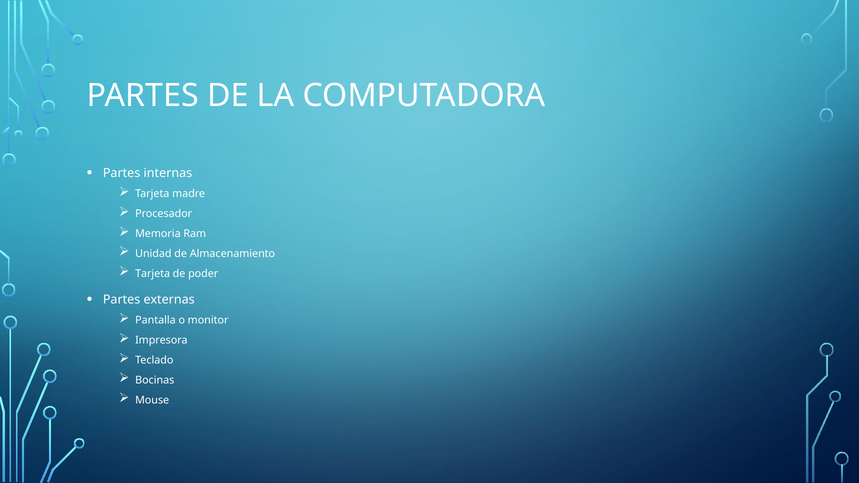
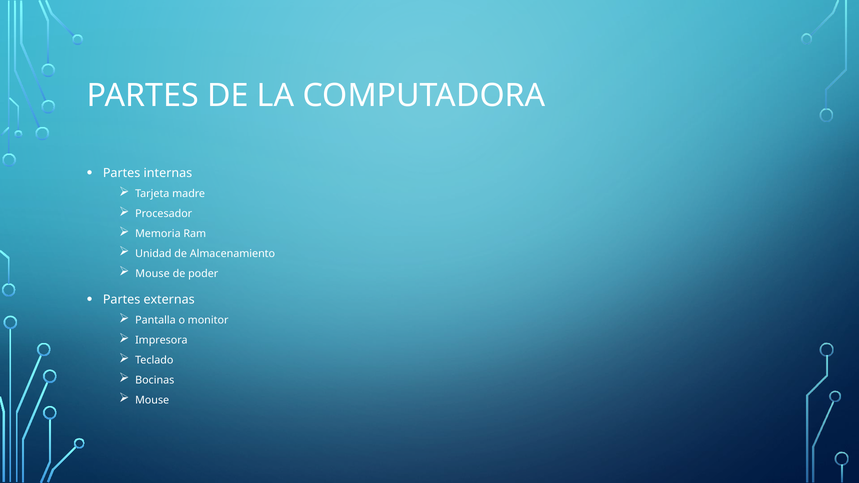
Tarjeta: Tarjeta -> Mouse (153, 274)
